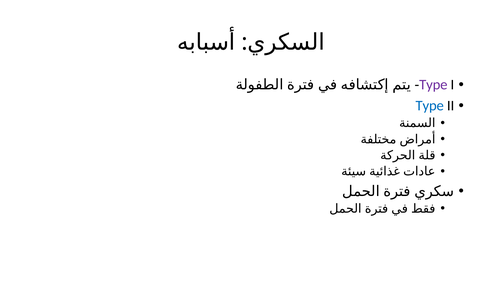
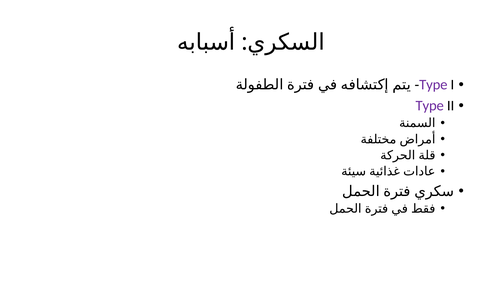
Type colour: blue -> purple (430, 106)
